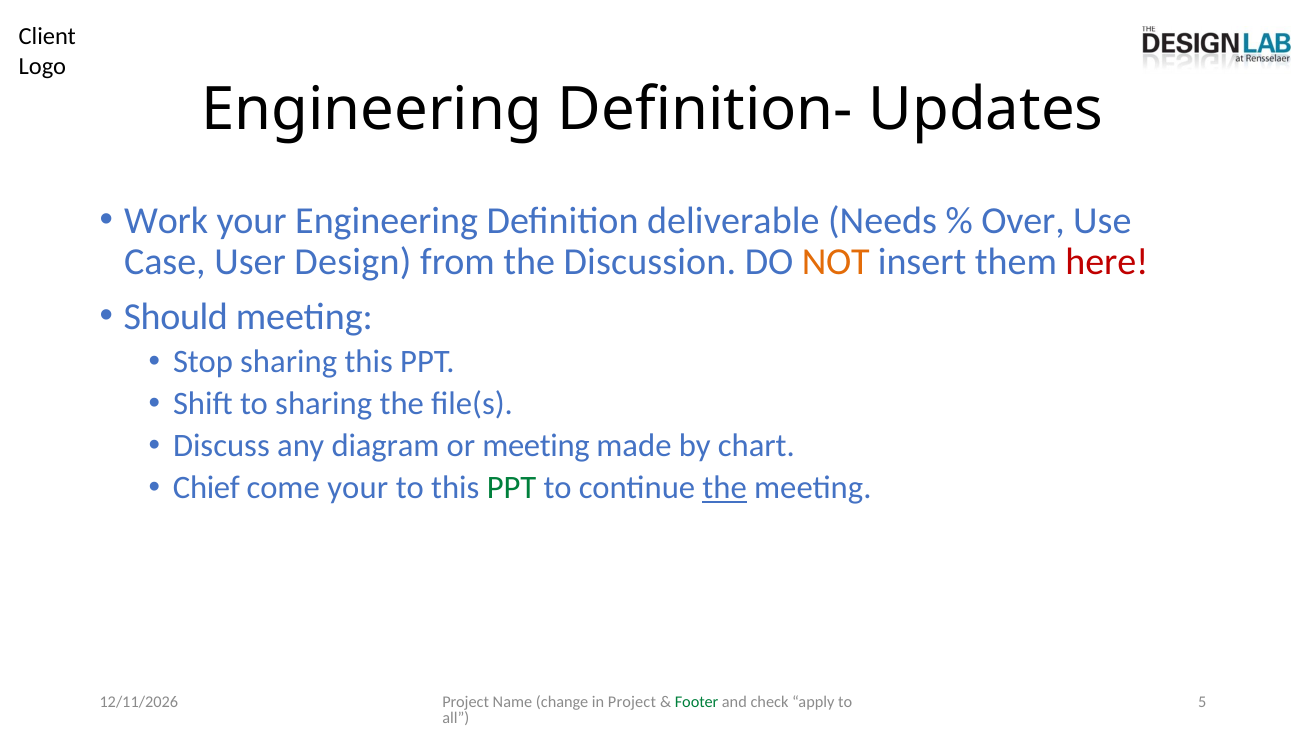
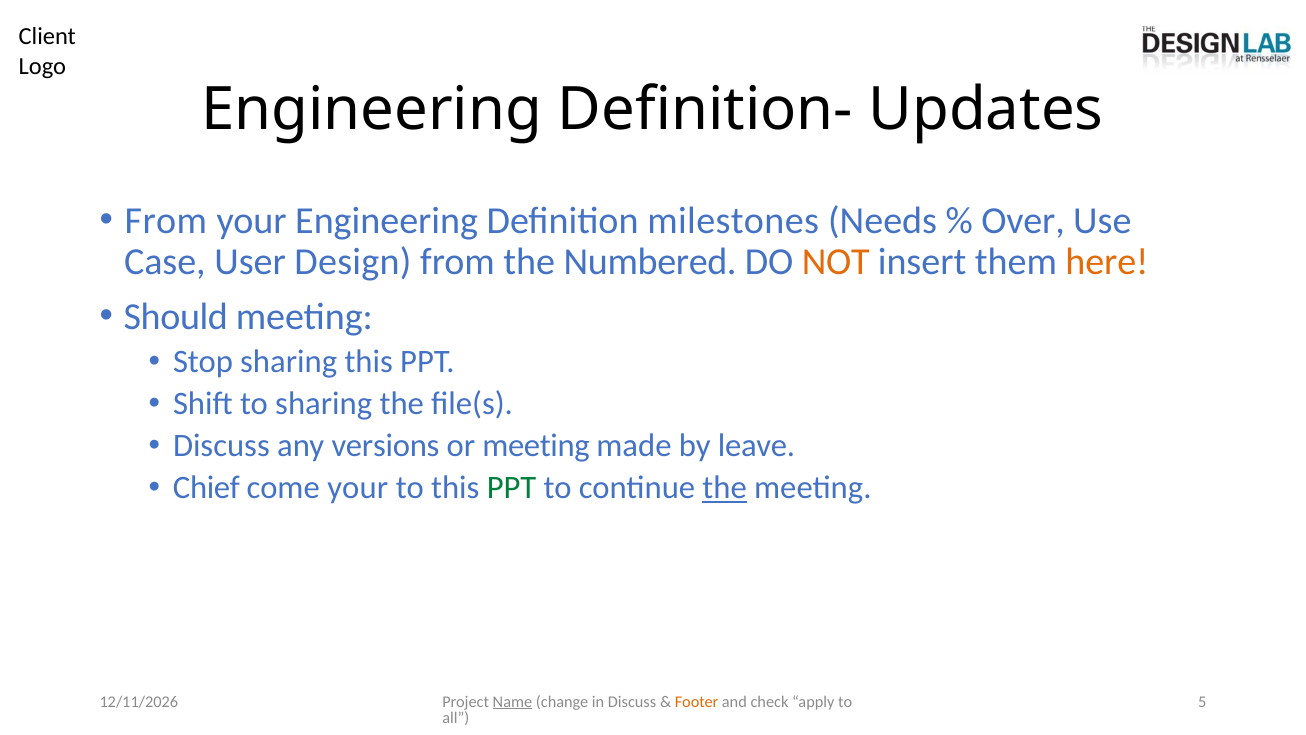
Work: Work -> From (166, 221)
deliverable: deliverable -> milestones (733, 221)
Discussion: Discussion -> Numbered (650, 262)
here colour: red -> orange (1107, 262)
diagram: diagram -> versions (385, 446)
chart: chart -> leave (756, 446)
Name underline: none -> present (512, 701)
in Project: Project -> Discuss (632, 701)
Footer colour: green -> orange (697, 701)
